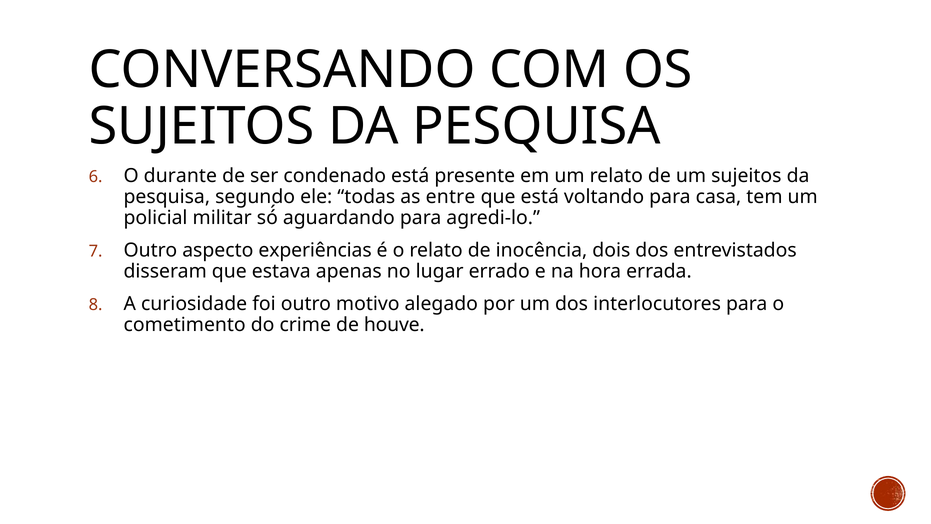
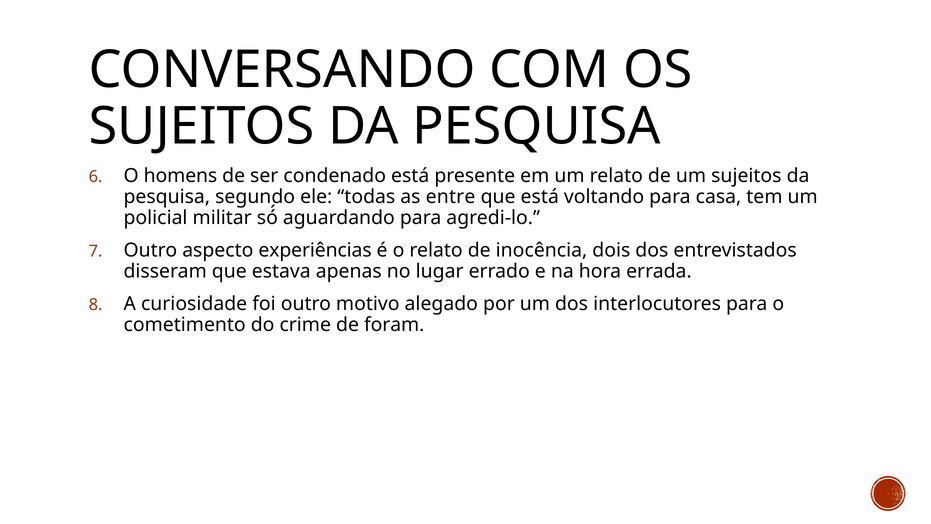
durante: durante -> homens (180, 176)
houve: houve -> foram (394, 325)
